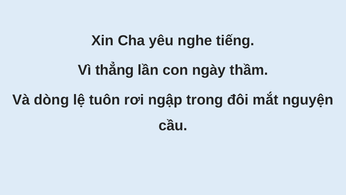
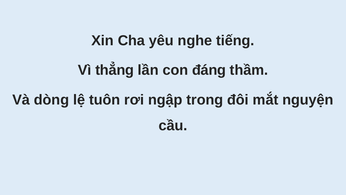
ngày: ngày -> đáng (209, 70)
